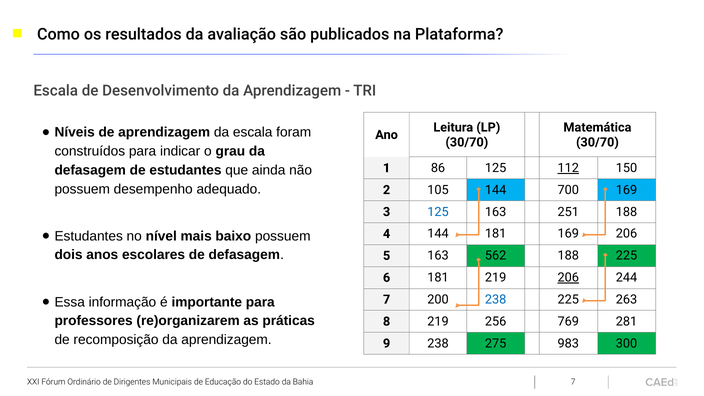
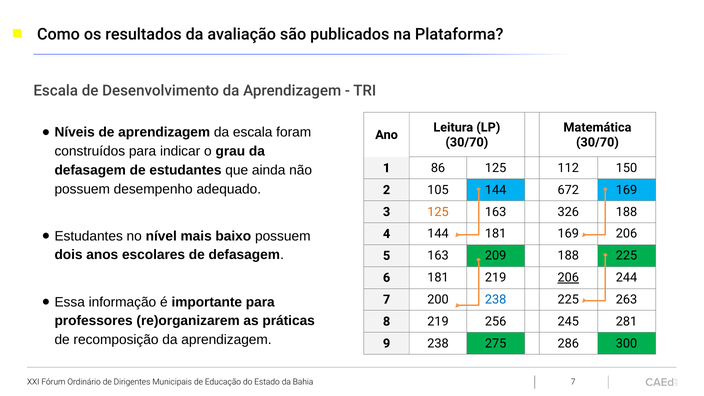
112 underline: present -> none (568, 168)
700: 700 -> 672 (568, 190)
125 colour: blue -> orange (438, 212)
251: 251 -> 326 (568, 212)
562: 562 -> 209 (496, 256)
769: 769 -> 245 (568, 321)
983: 983 -> 286 (568, 343)
